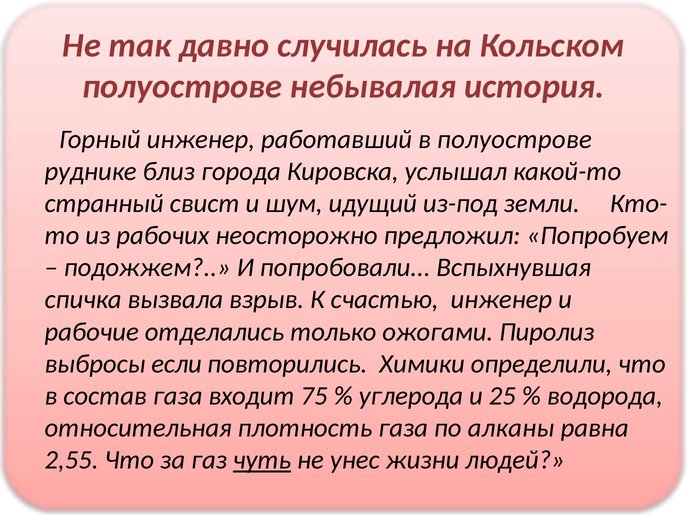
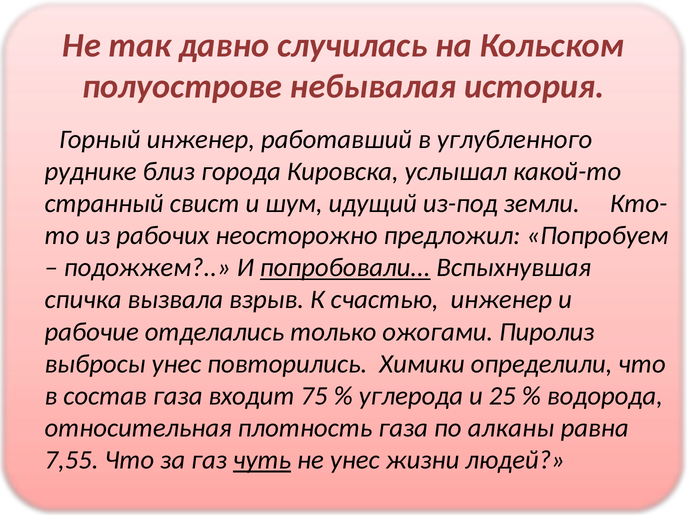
в полуострове: полуострове -> углубленного (515, 139)
попробовали underline: none -> present (345, 268)
выбросы если: если -> унес (176, 364)
2,55: 2,55 -> 7,55 (72, 460)
